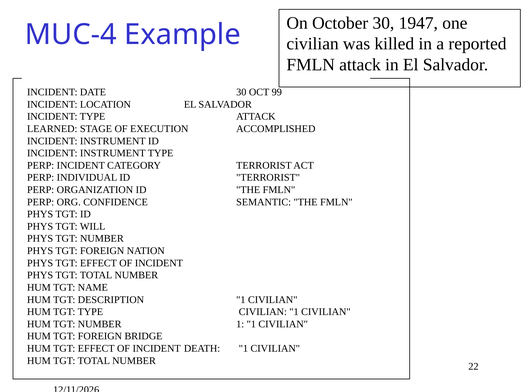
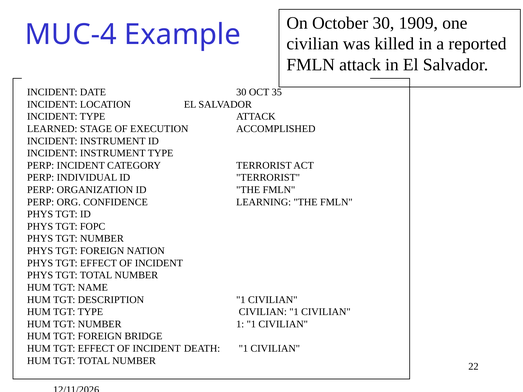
1947: 1947 -> 1909 (418, 23)
99: 99 -> 35 (277, 92)
SEMANTIC: SEMANTIC -> LEARNING (264, 202)
WILL: WILL -> FOPC (93, 227)
